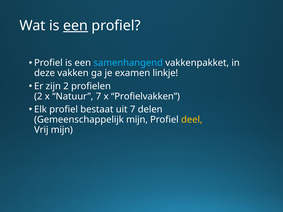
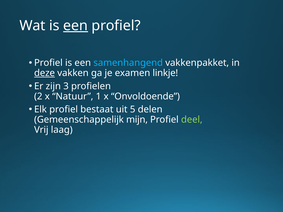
deze underline: none -> present (45, 73)
zijn 2: 2 -> 3 (66, 86)
Natuur 7: 7 -> 1 (98, 96)
Profielvakken: Profielvakken -> Onvoldoende (145, 96)
uit 7: 7 -> 5 (133, 110)
deel colour: yellow -> light green (192, 120)
Vrij mijn: mijn -> laag (62, 130)
